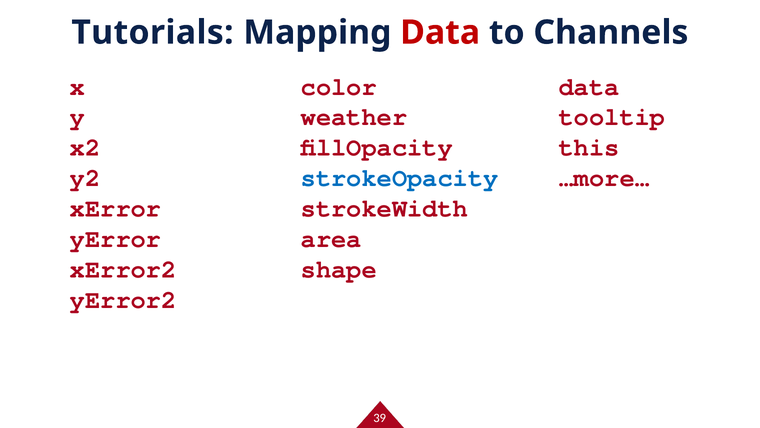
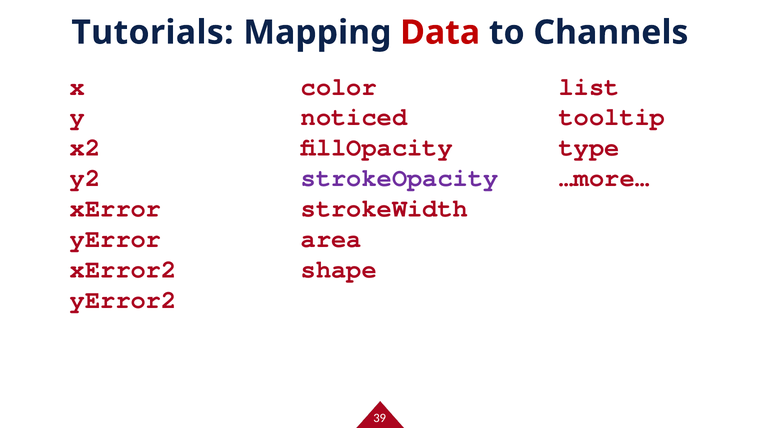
data: data -> list (589, 87)
weather: weather -> noticed (354, 117)
this: this -> type (589, 147)
strokeOpacity colour: blue -> purple (400, 178)
